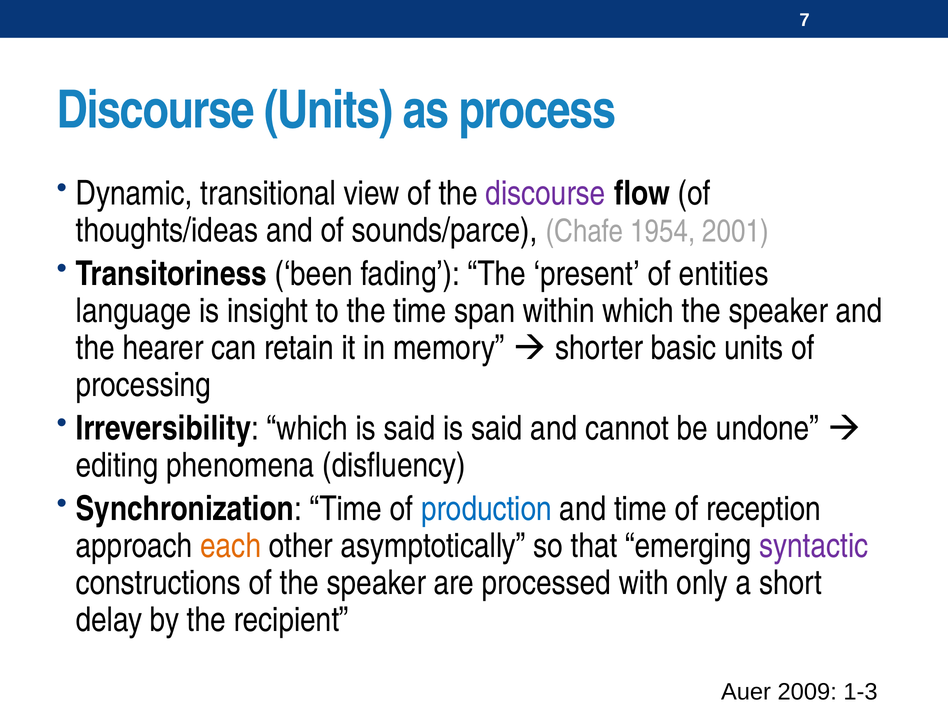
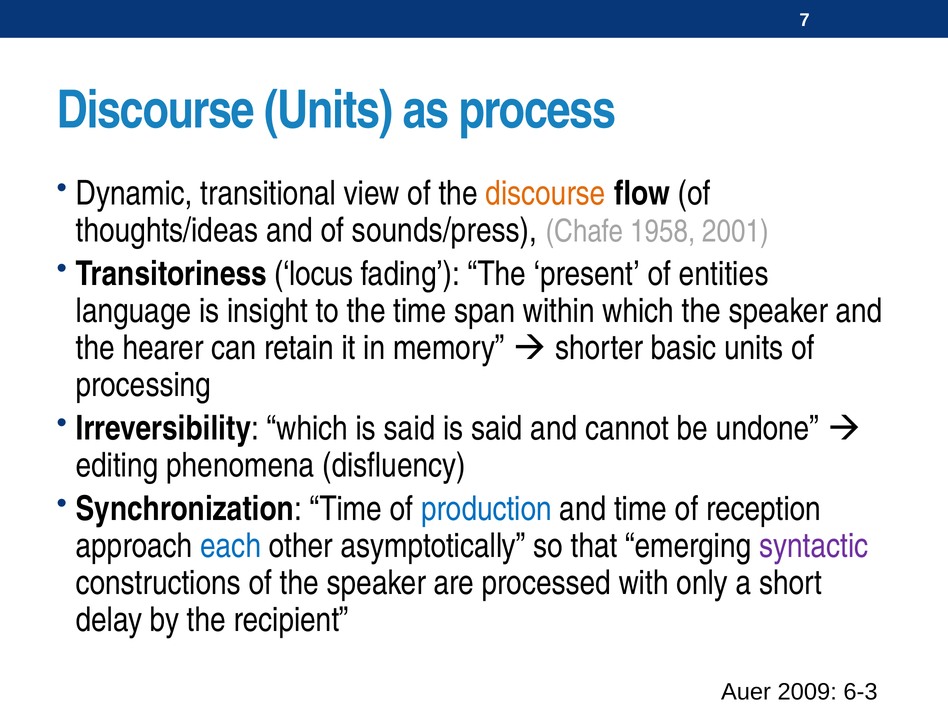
discourse colour: purple -> orange (545, 194)
sounds/parce: sounds/parce -> sounds/press (445, 231)
1954: 1954 -> 1958 (663, 231)
been: been -> locus (314, 274)
each colour: orange -> blue (231, 546)
1-3: 1-3 -> 6-3 (861, 692)
